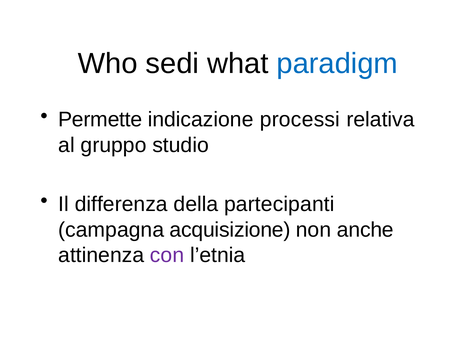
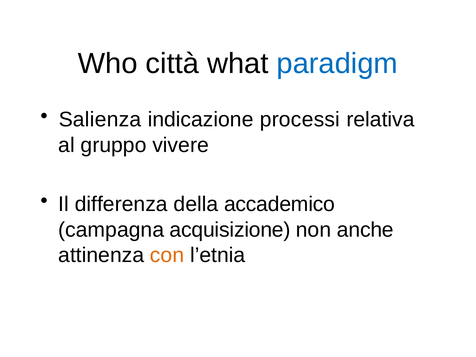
sedi: sedi -> città (172, 64)
Permette: Permette -> Salienza (100, 120)
studio: studio -> vivere (181, 145)
partecipanti: partecipanti -> accademico (280, 204)
con colour: purple -> orange (167, 255)
